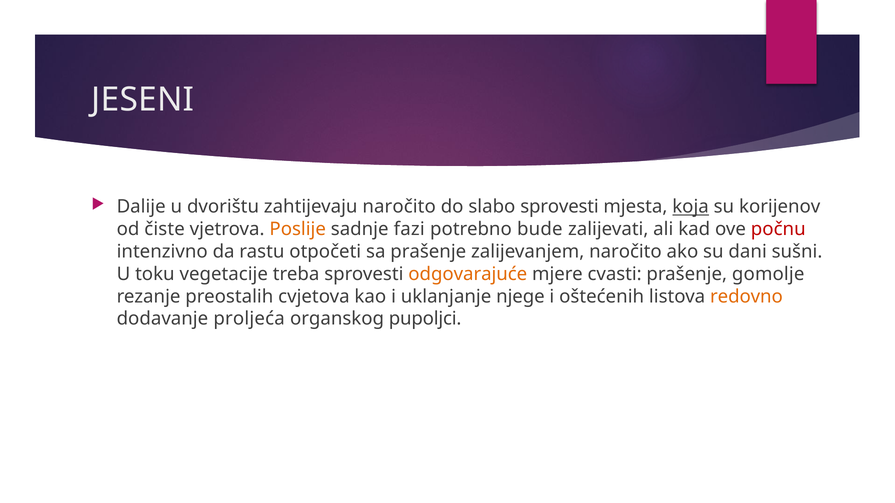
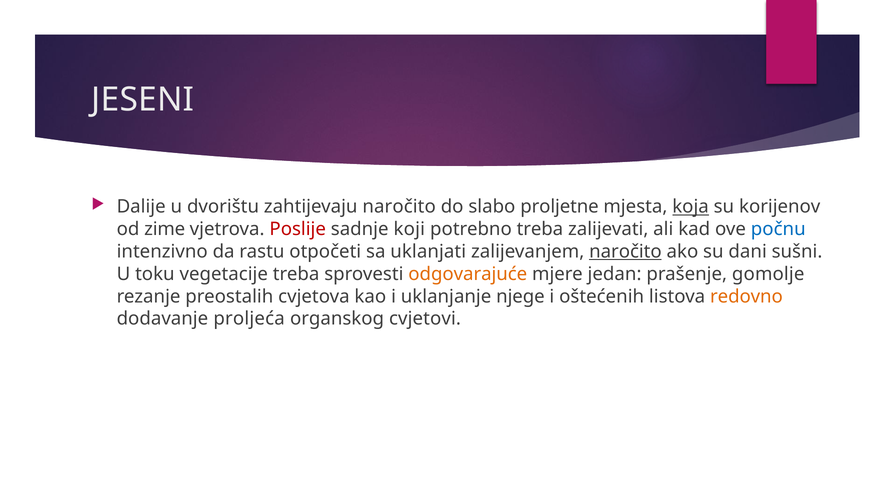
slabo sprovesti: sprovesti -> proljetne (559, 207)
čiste: čiste -> zime (165, 229)
Poslije colour: orange -> red (298, 229)
fazi: fazi -> koji (409, 229)
potrebno bude: bude -> treba (540, 229)
počnu colour: red -> blue (778, 229)
sa prašenje: prašenje -> uklanjati (428, 252)
naročito underline: none -> present (625, 252)
cvasti: cvasti -> jedan (615, 274)
pupoljci: pupoljci -> cvjetovi (425, 319)
